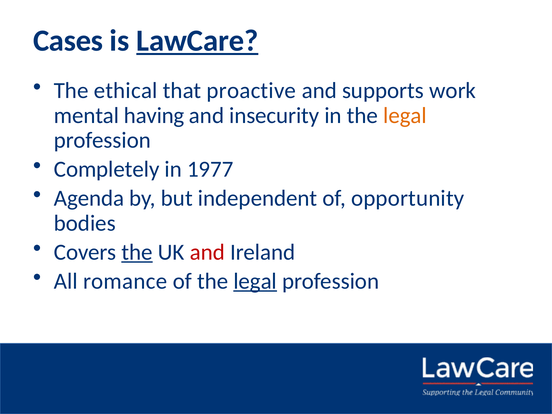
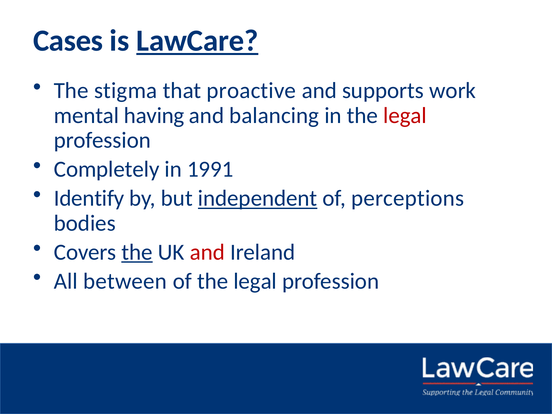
ethical: ethical -> stigma (126, 91)
insecurity: insecurity -> balancing (274, 116)
legal colour: orange -> red (405, 116)
1977: 1977 -> 1991 (210, 169)
Agenda: Agenda -> Identify (89, 198)
independent underline: none -> present (258, 198)
opportunity: opportunity -> perceptions (408, 198)
romance: romance -> between (125, 281)
legal underline: present -> none (255, 281)
